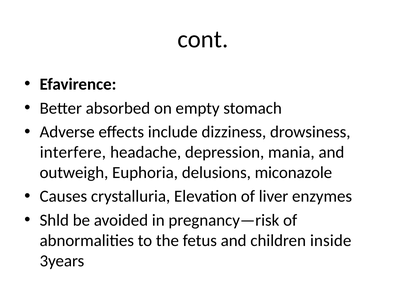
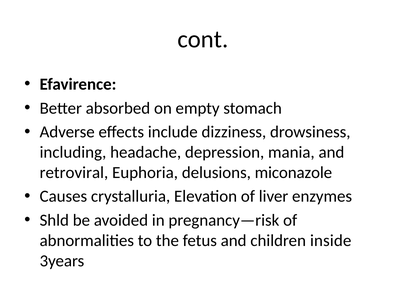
interfere: interfere -> including (73, 153)
outweigh: outweigh -> retroviral (74, 173)
